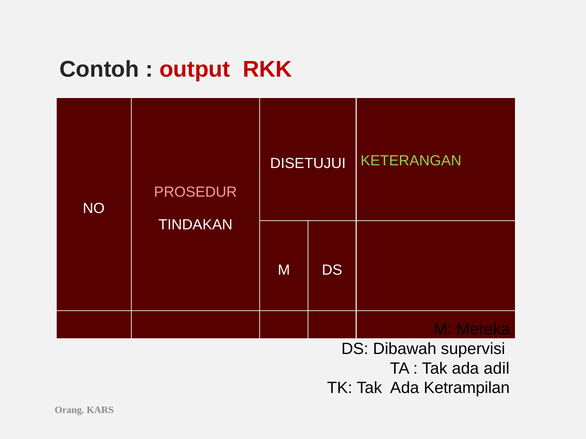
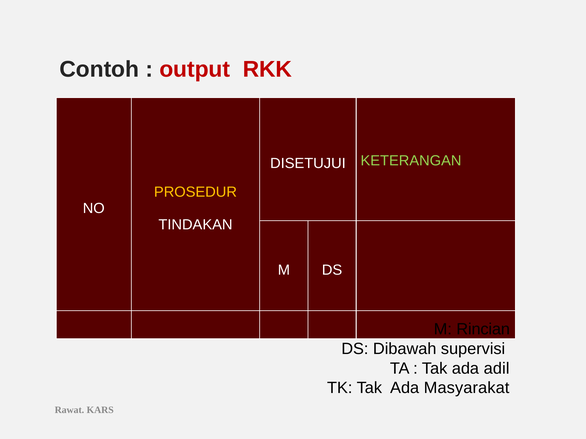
PROSEDUR colour: pink -> yellow (195, 192)
Mereka: Mereka -> Rincian (483, 330)
Ketrampilan: Ketrampilan -> Masyarakat (467, 388)
Orang: Orang -> Rawat (69, 410)
